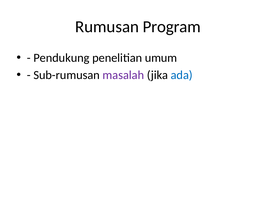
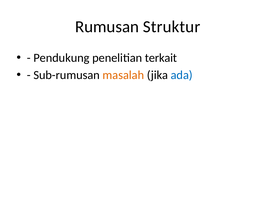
Program: Program -> Struktur (172, 27)
umum: umum -> terkait (161, 58)
masalah colour: purple -> orange (123, 75)
